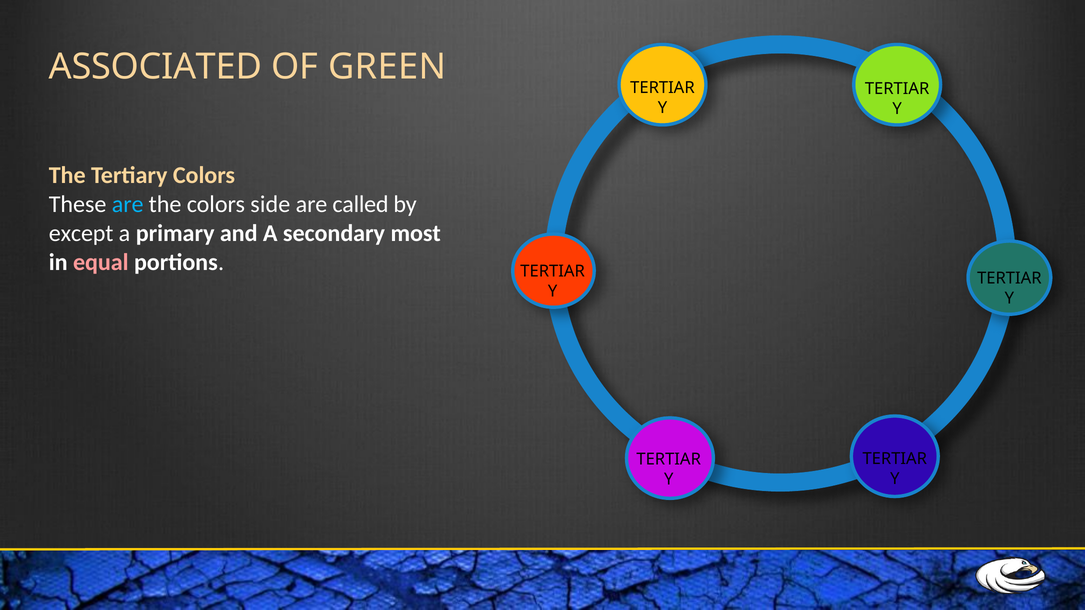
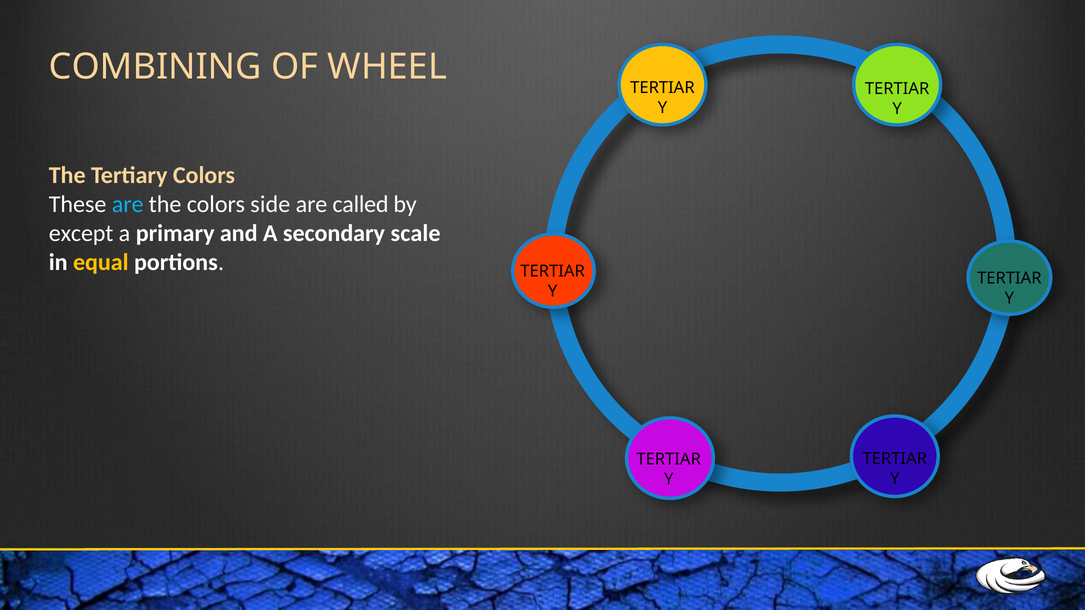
ASSOCIATED: ASSOCIATED -> COMBINING (155, 67)
GREEN: GREEN -> WHEEL (387, 67)
most: most -> scale (416, 233)
equal colour: pink -> yellow (101, 262)
